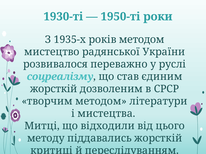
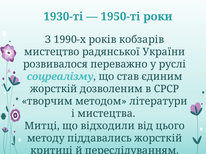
1935-х: 1935-х -> 1990-х (70, 40)
років методом: методом -> кобзарів (142, 40)
